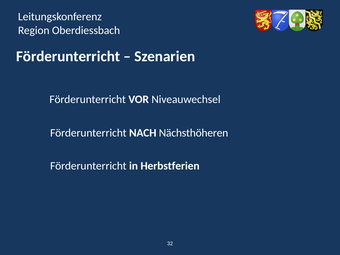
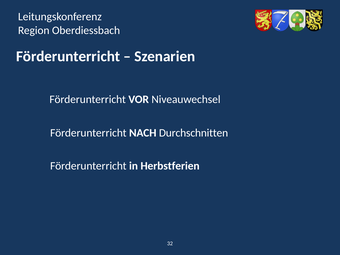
Nächsthöheren: Nächsthöheren -> Durchschnitten (194, 133)
